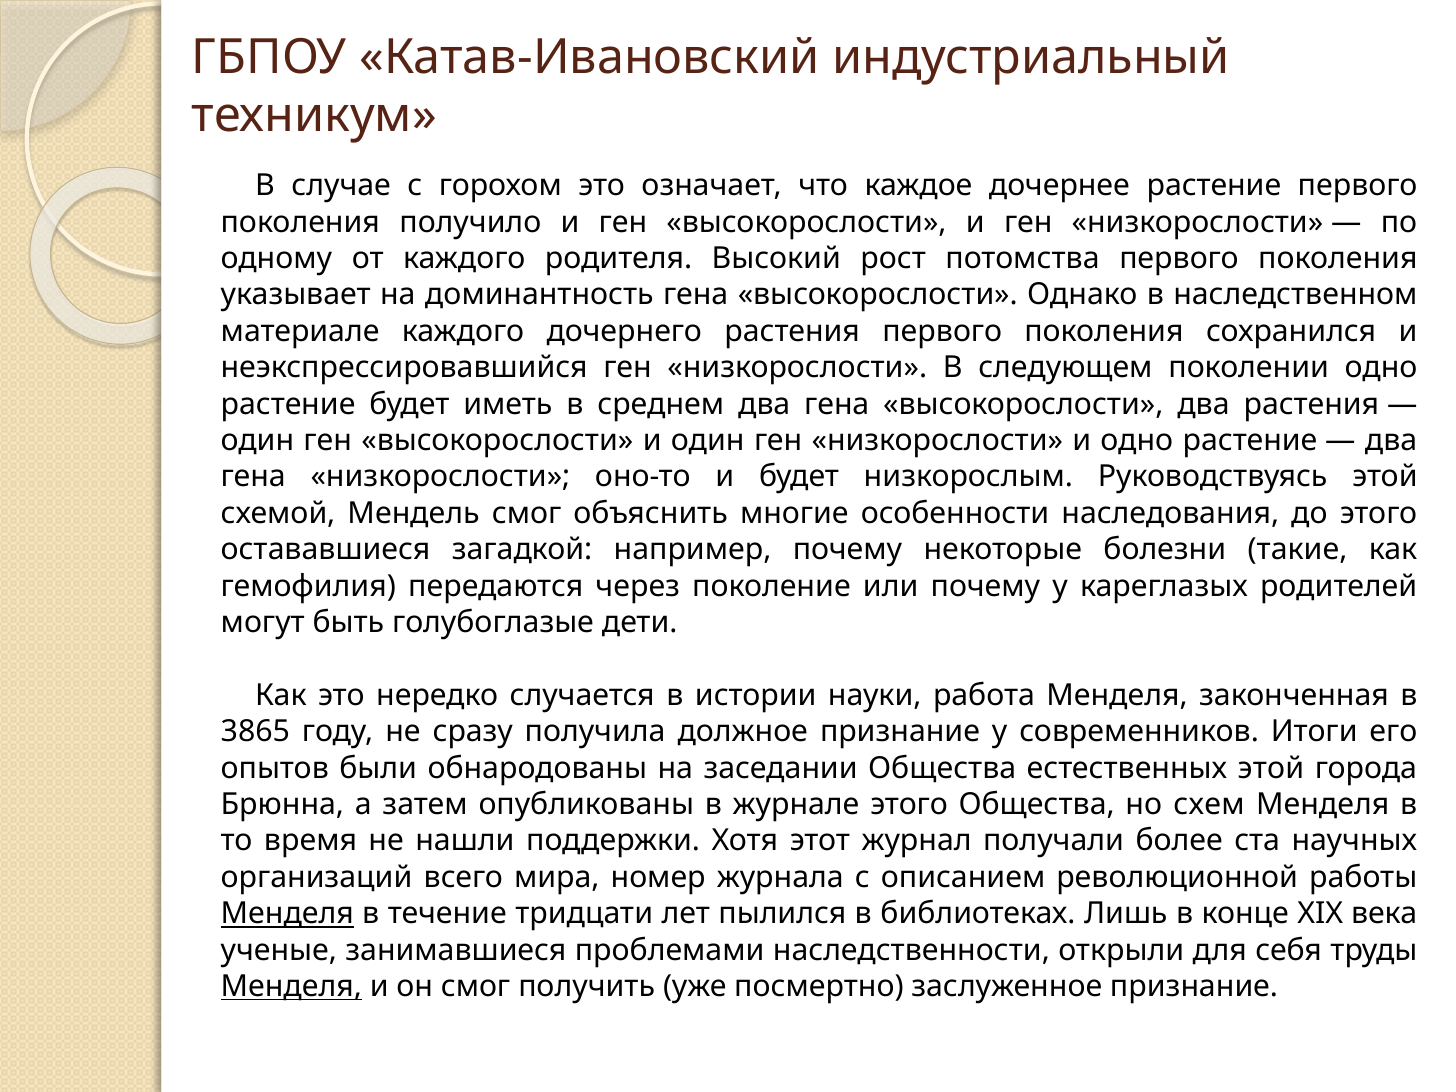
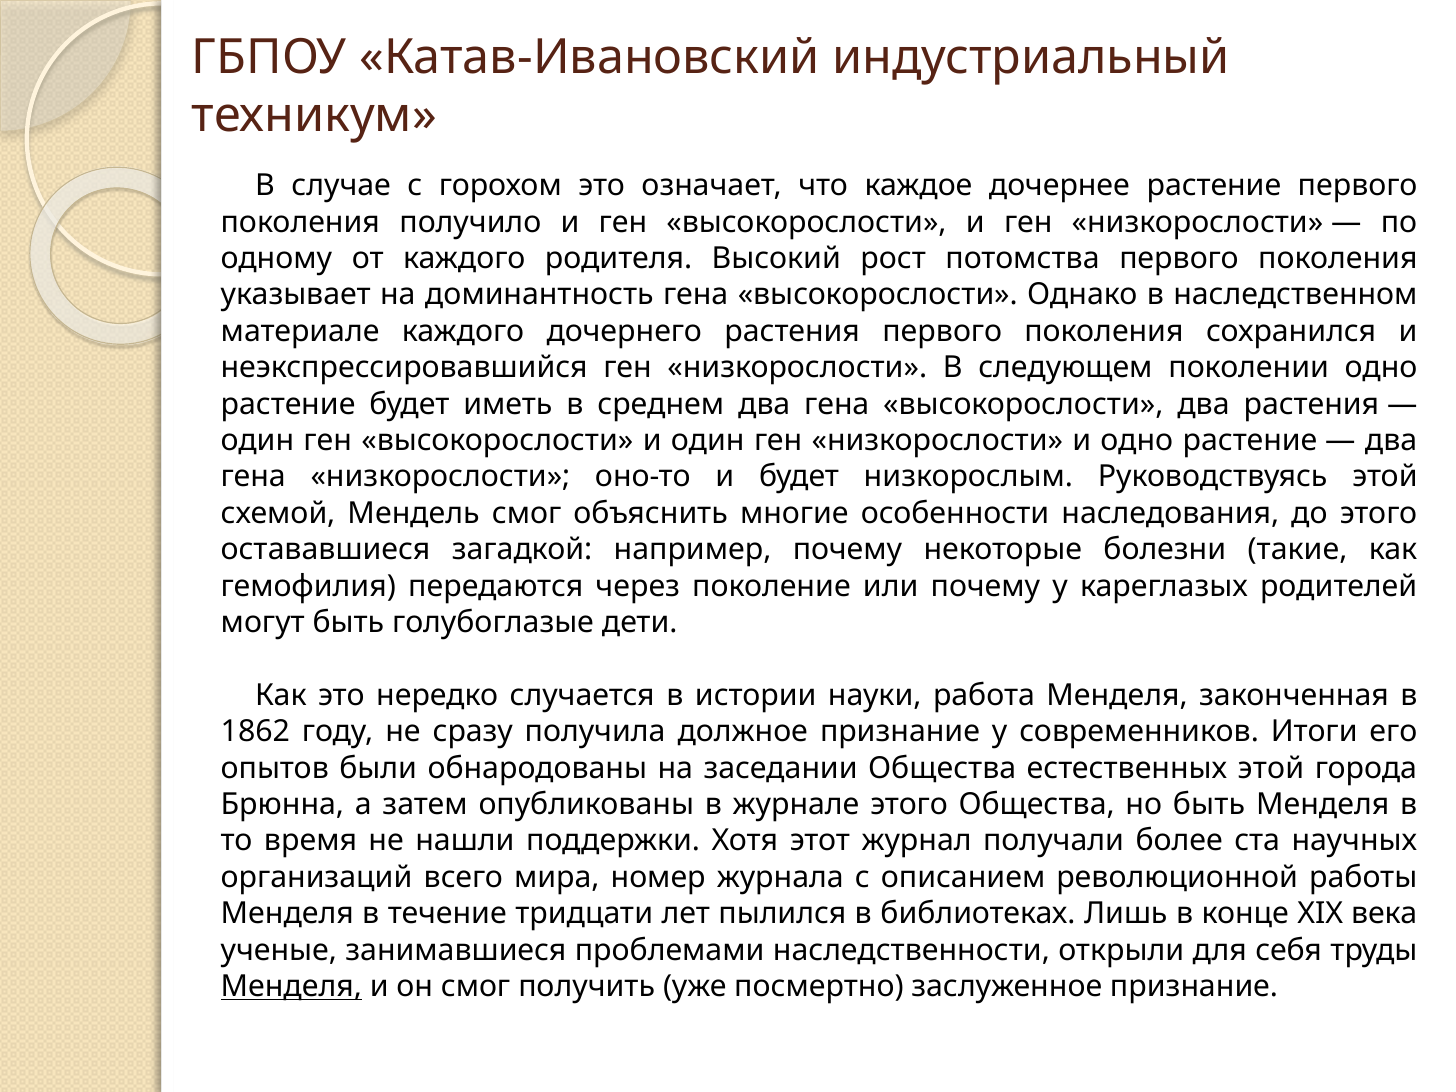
3865: 3865 -> 1862 (255, 732)
но схем: схем -> быть (1209, 804)
Менделя underline: present -> none (287, 914)
